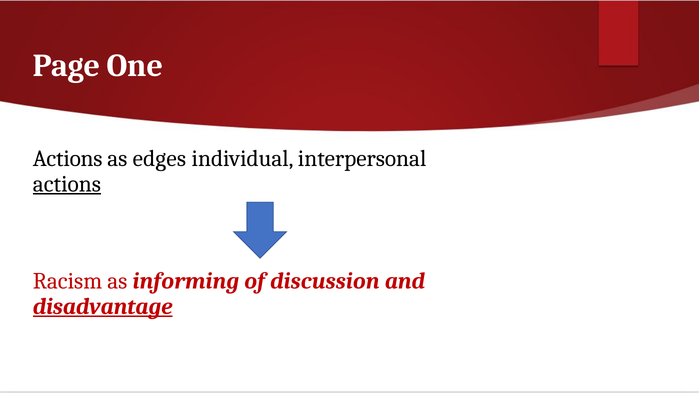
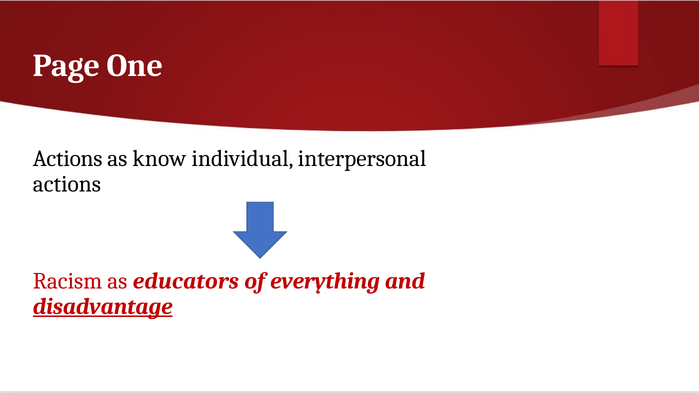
edges: edges -> know (159, 159)
actions underline: present -> none (67, 184)
informing: informing -> educators (186, 281)
discussion: discussion -> everything (325, 281)
